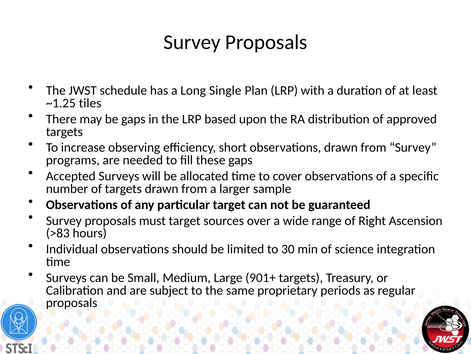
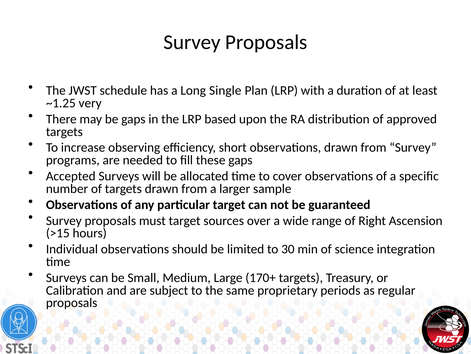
tiles: tiles -> very (90, 103)
>83: >83 -> >15 (58, 233)
901+: 901+ -> 170+ (261, 277)
